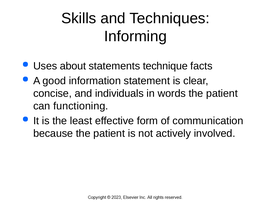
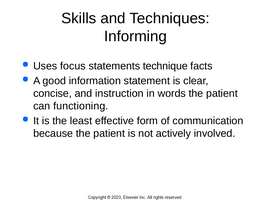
about: about -> focus (73, 66)
individuals: individuals -> instruction (119, 94)
